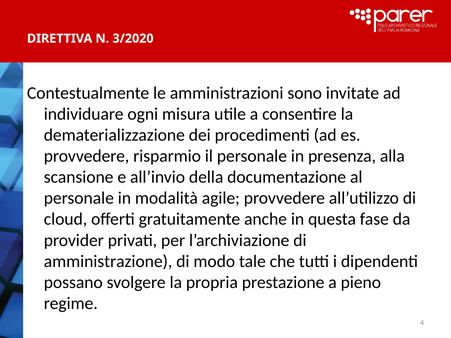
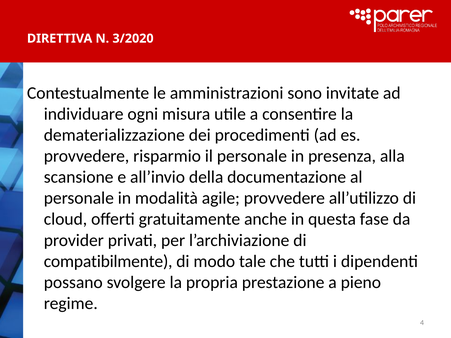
amministrazione: amministrazione -> compatibilmente (108, 261)
